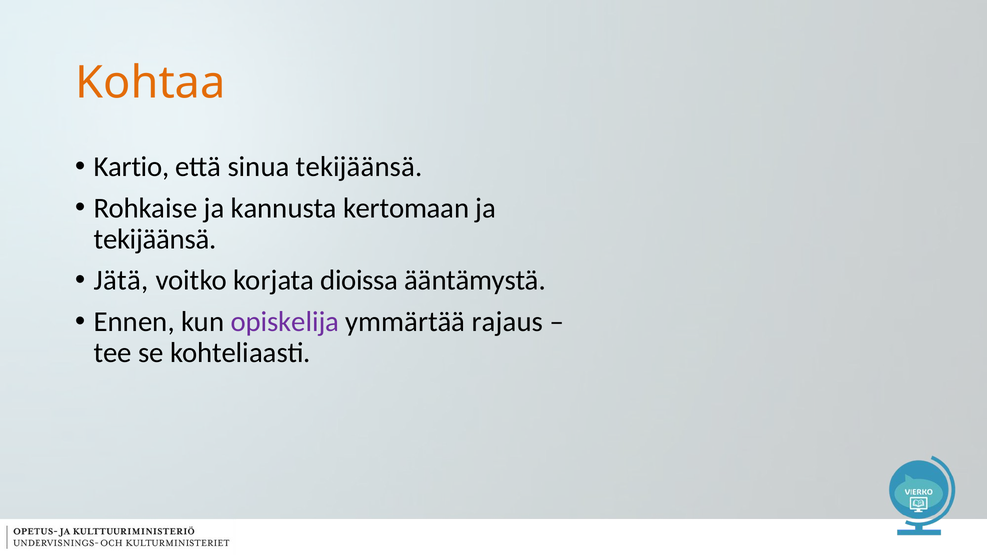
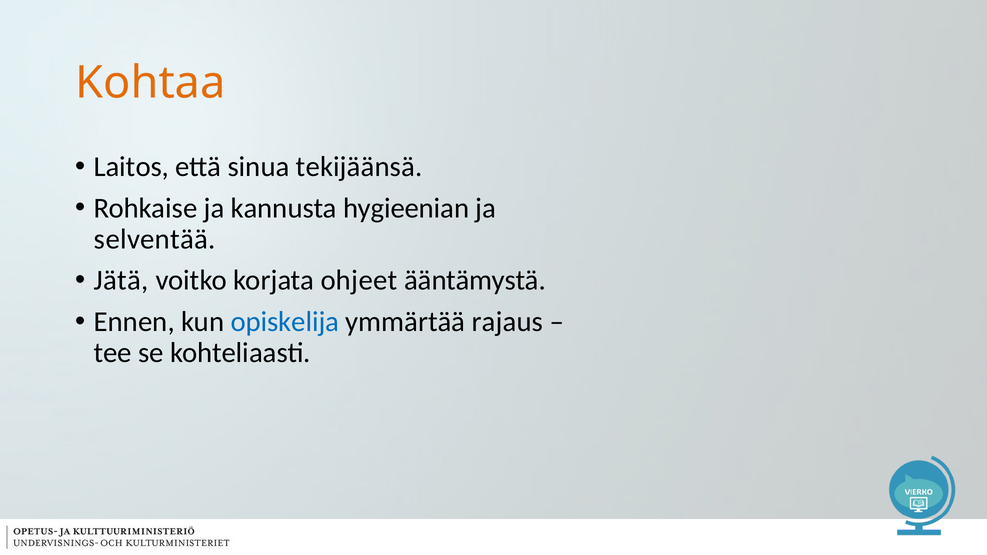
Kartio: Kartio -> Laitos (131, 167)
kertomaan: kertomaan -> hygieenian (406, 208)
tekijäänsä: tekijäänsä -> selventää (155, 239)
dioissa: dioissa -> ohjeet (359, 281)
opiskelija colour: purple -> blue (285, 322)
